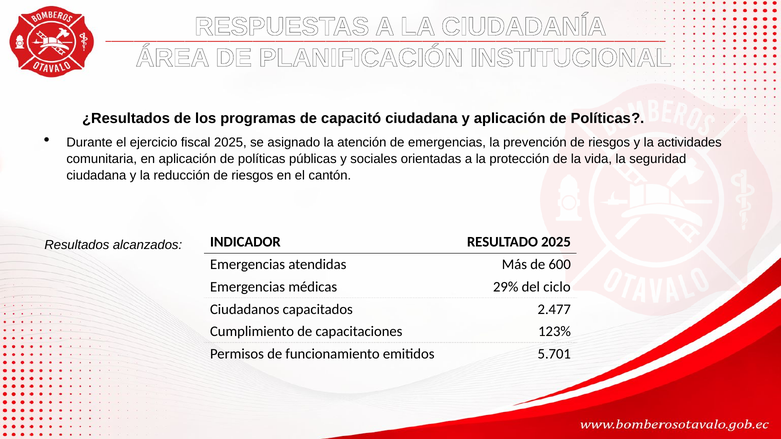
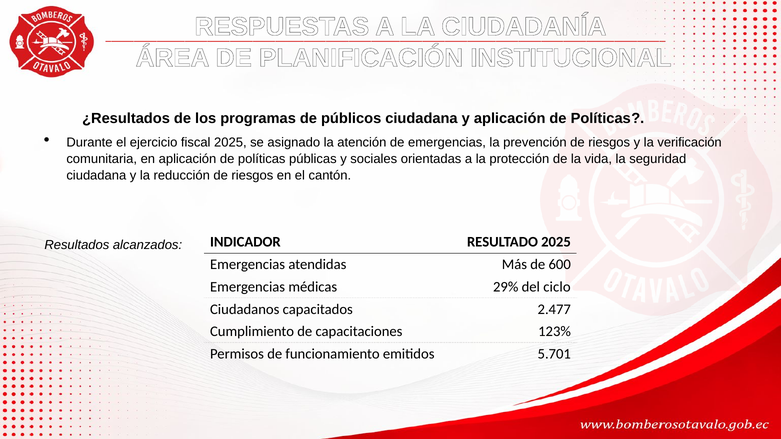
capacitó: capacitó -> públicos (351, 119)
actividades: actividades -> verificación (690, 142)
